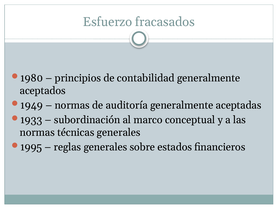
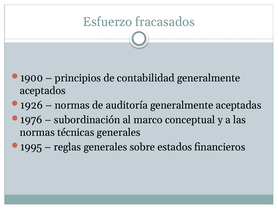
1980: 1980 -> 1900 (32, 78)
1949: 1949 -> 1926 (32, 105)
1933: 1933 -> 1976 (31, 120)
